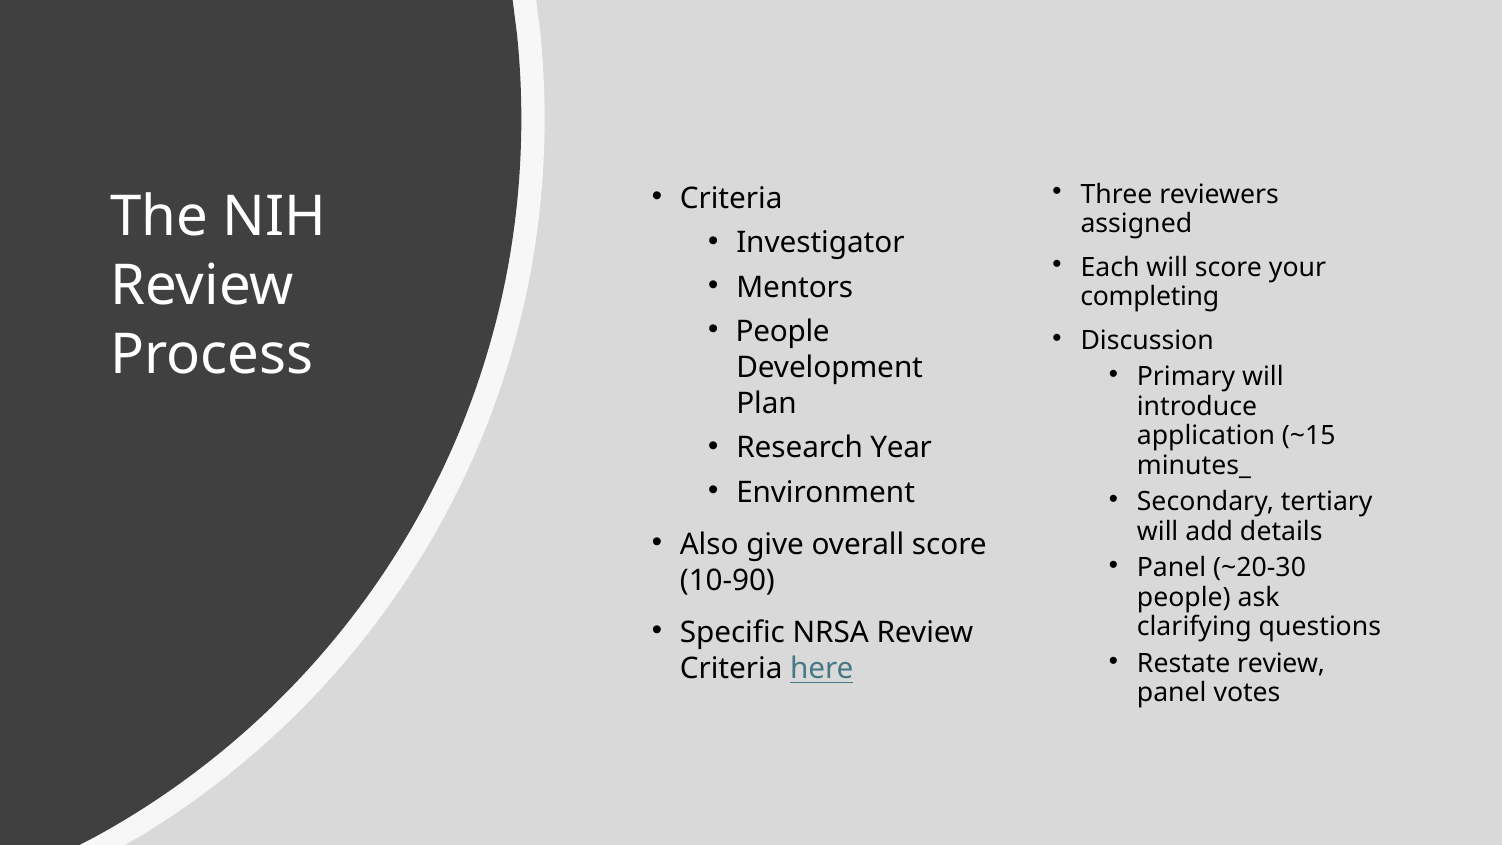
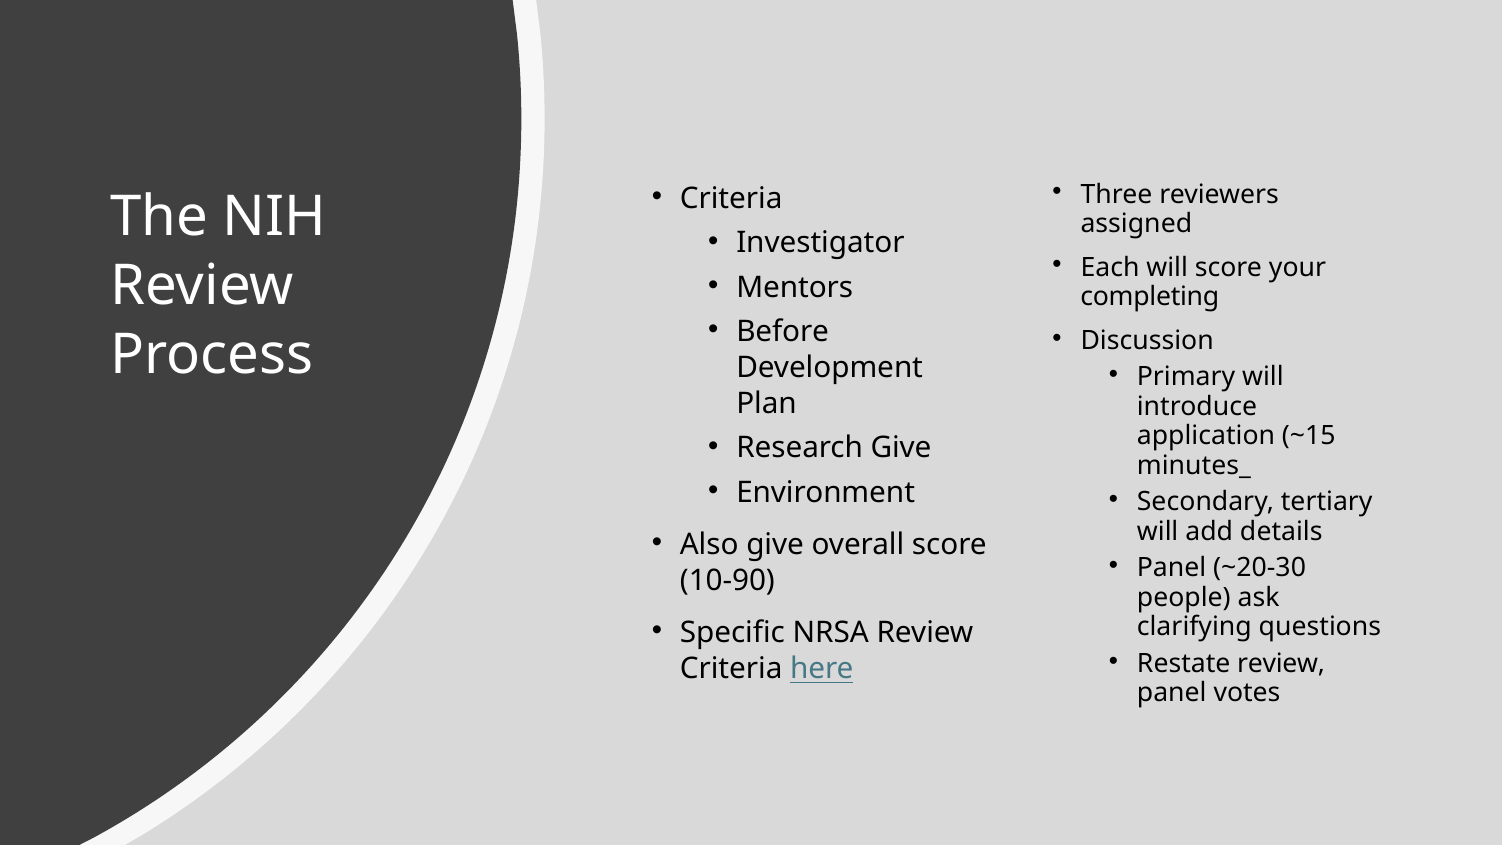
People: People -> Before (783, 331)
Research Year: Year -> Give (901, 448)
